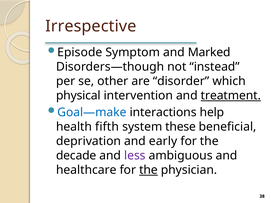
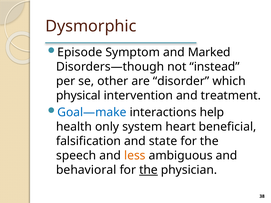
Irrespective: Irrespective -> Dysmorphic (91, 26)
treatment underline: present -> none (231, 96)
fifth: fifth -> only (107, 127)
these: these -> heart (181, 127)
deprivation: deprivation -> falsification (89, 141)
early: early -> state (163, 141)
decade: decade -> speech (76, 156)
less colour: purple -> orange (135, 156)
healthcare: healthcare -> behavioral (86, 170)
